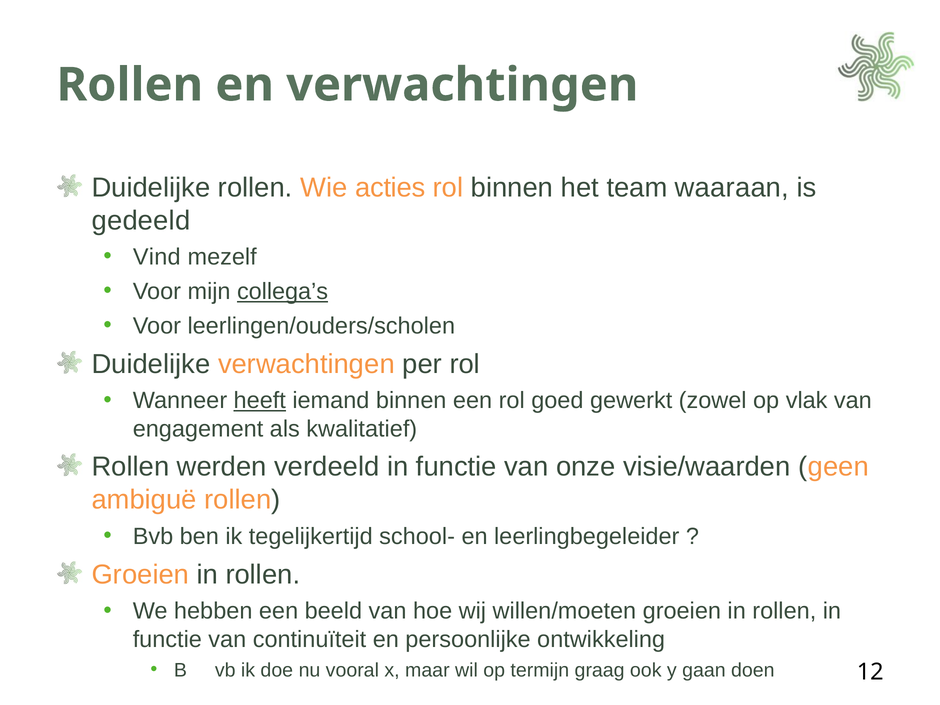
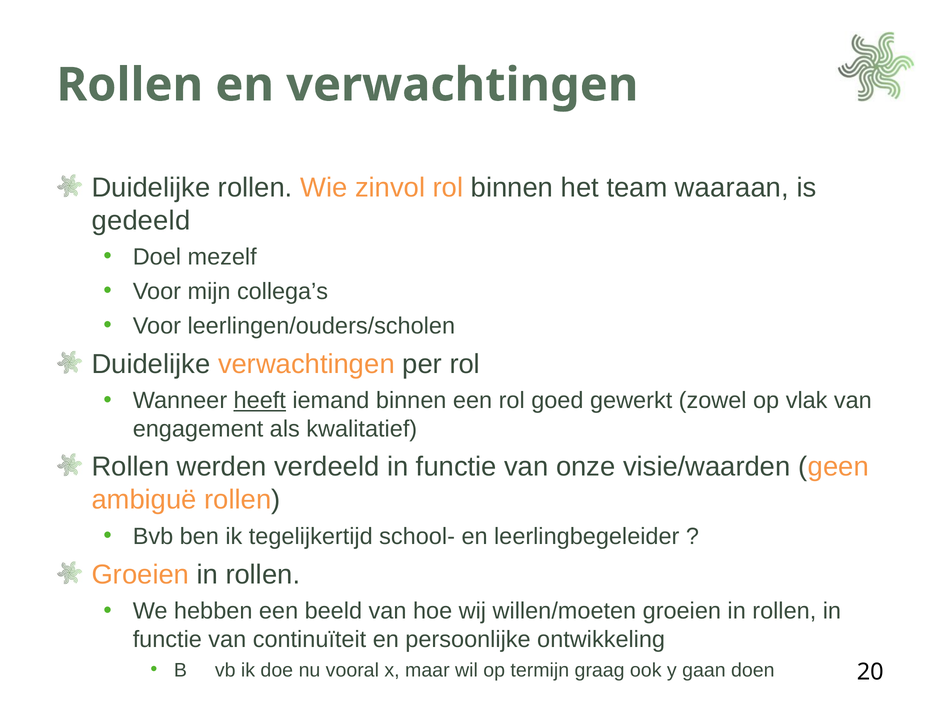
acties: acties -> zinvol (390, 188)
Vind: Vind -> Doel (157, 257)
collega’s underline: present -> none (283, 291)
12: 12 -> 20 (870, 672)
